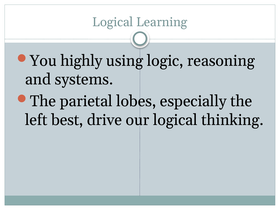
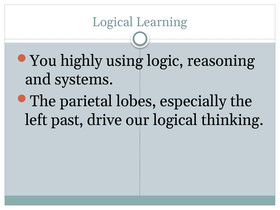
best: best -> past (67, 120)
